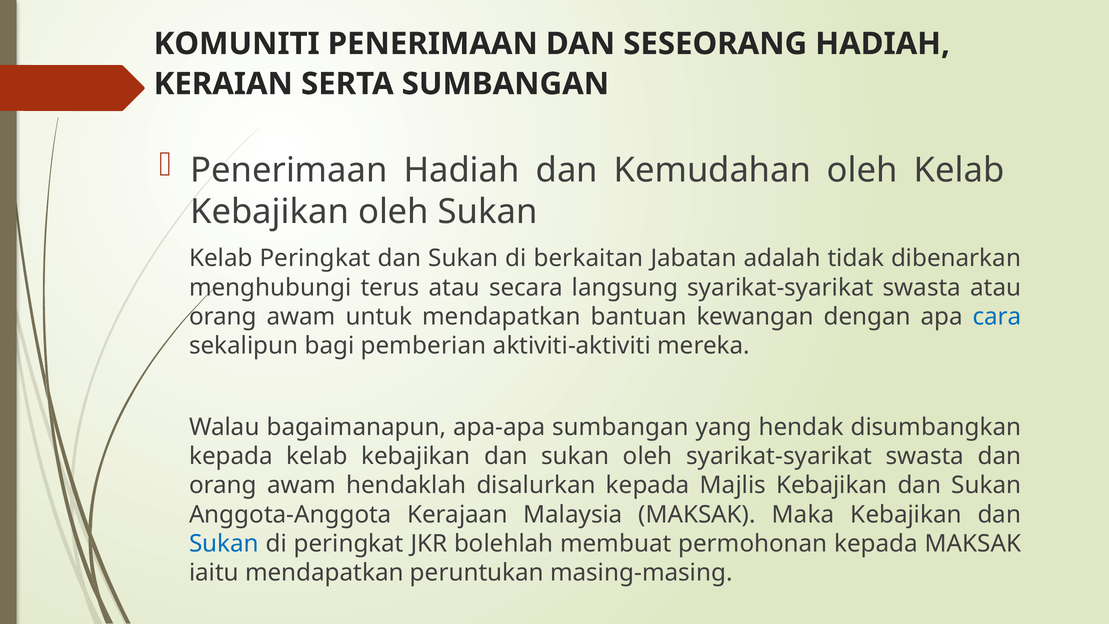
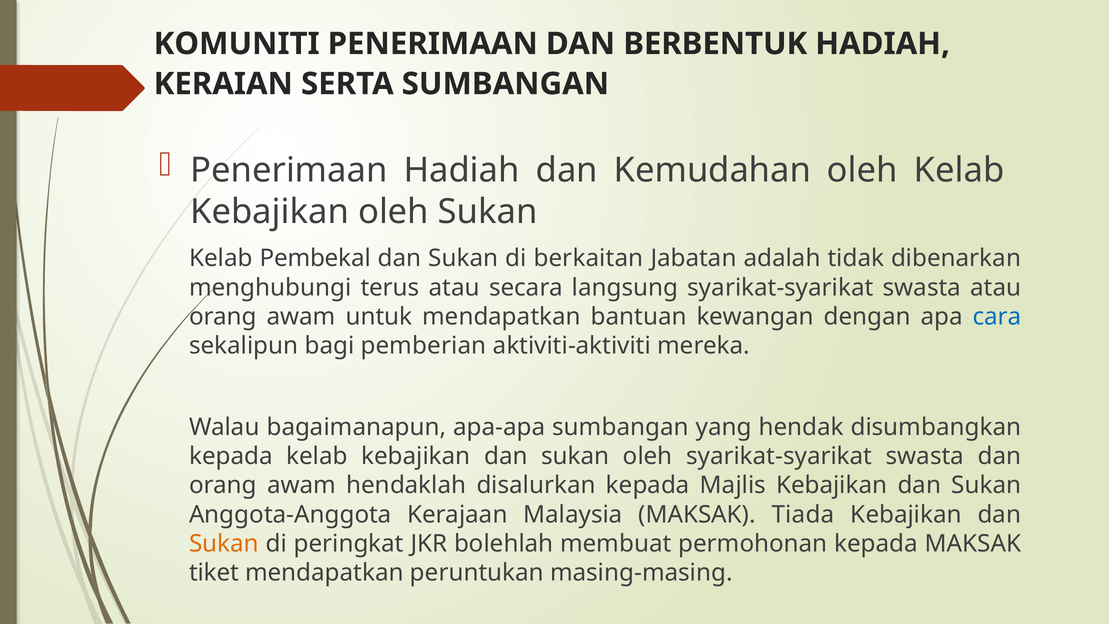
SESEORANG: SESEORANG -> BERBENTUK (715, 44)
Kelab Peringkat: Peringkat -> Pembekal (315, 258)
Maka: Maka -> Tiada (803, 514)
Sukan colour: blue -> orange (224, 543)
iaitu: iaitu -> tiket (214, 573)
